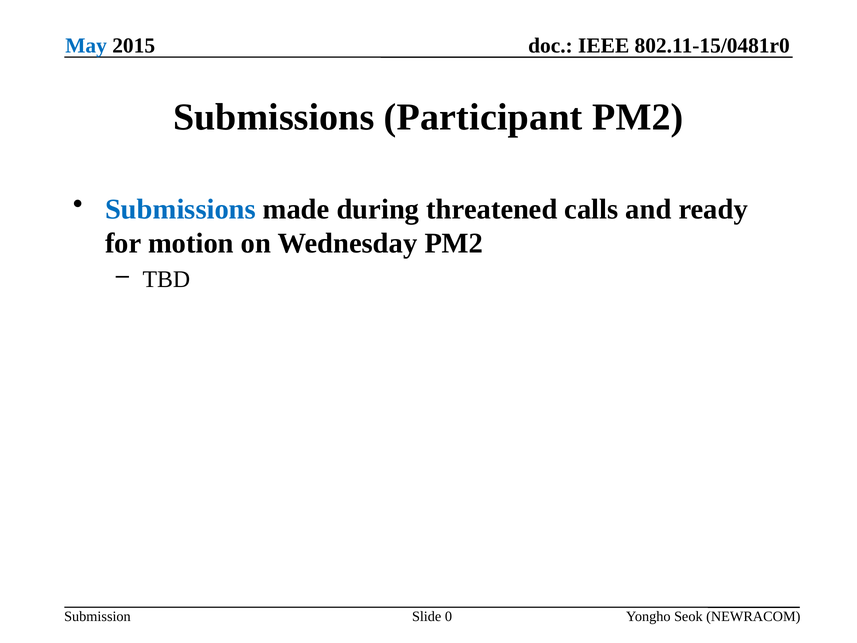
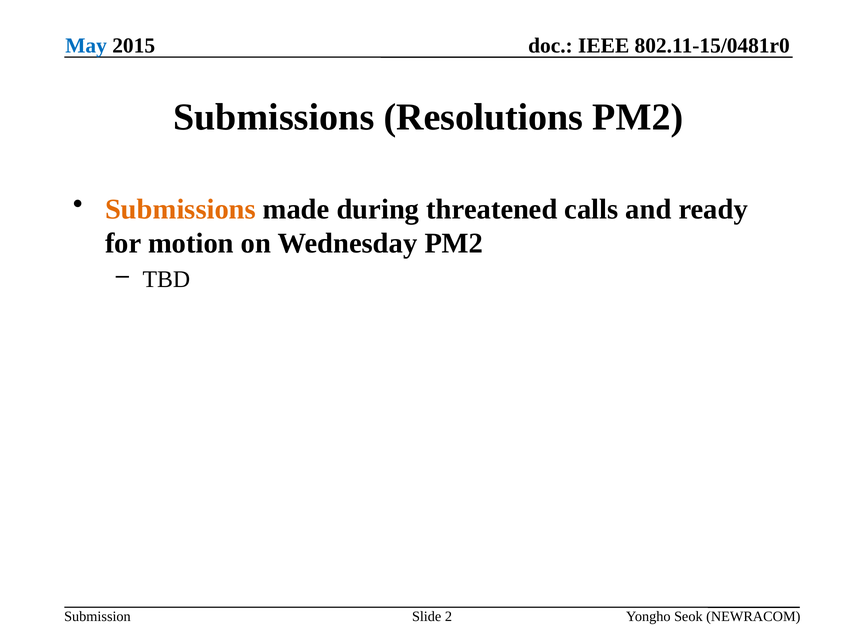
Participant: Participant -> Resolutions (483, 117)
Submissions colour: blue -> orange (180, 209)
0: 0 -> 2 (448, 616)
